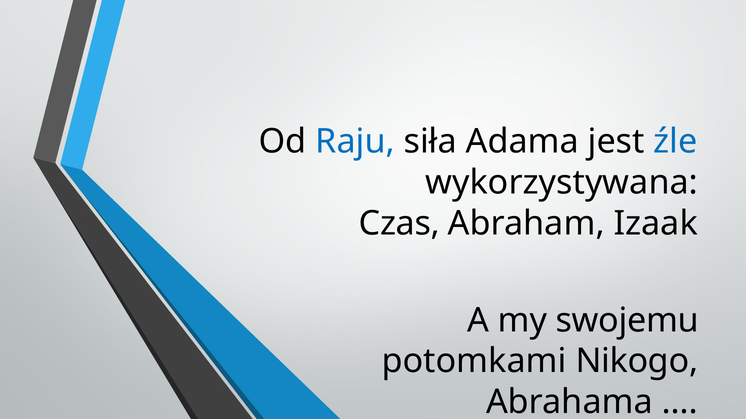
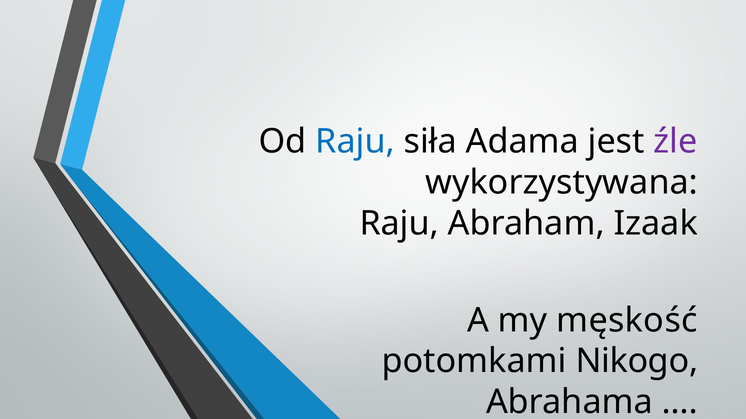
źle colour: blue -> purple (675, 142)
Czas: Czas -> Raju (399, 224)
swojemu: swojemu -> męskość (627, 321)
